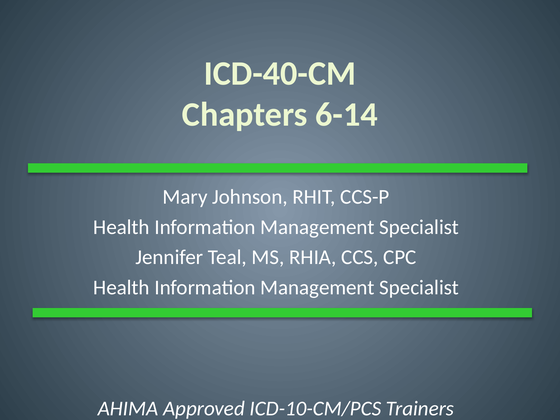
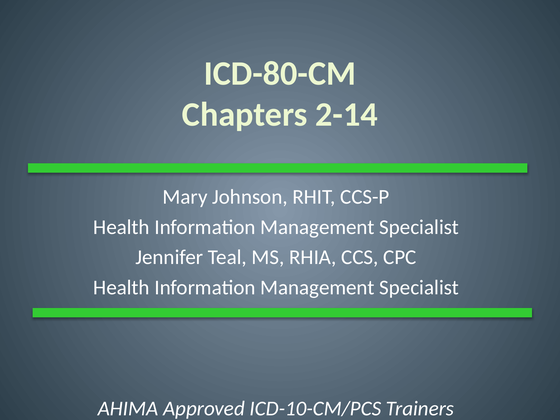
ICD-40-CM: ICD-40-CM -> ICD-80-CM (280, 74)
6-14: 6-14 -> 2-14 (346, 115)
